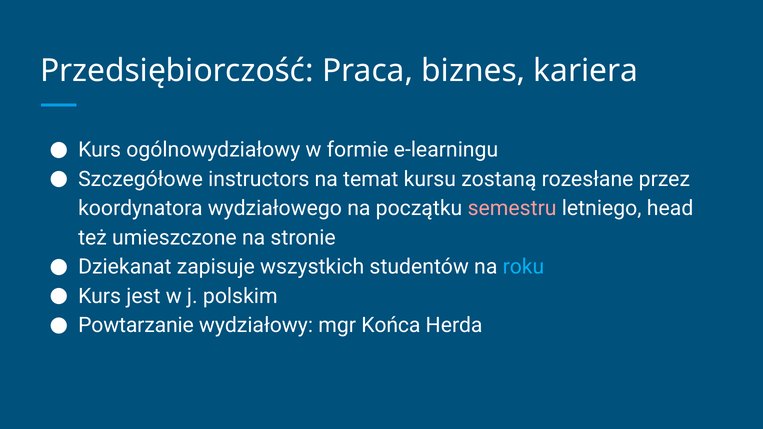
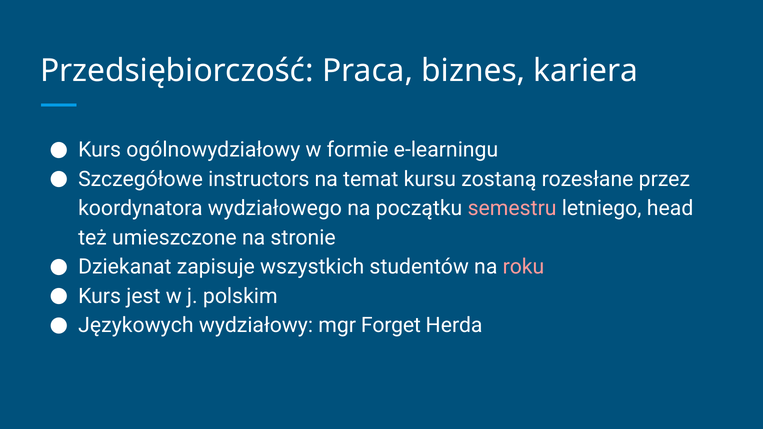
roku colour: light blue -> pink (523, 267)
Powtarzanie: Powtarzanie -> Językowych (136, 326)
Końca: Końca -> Forget (391, 326)
